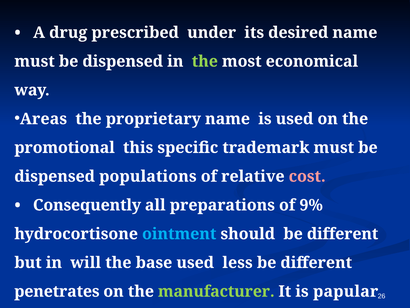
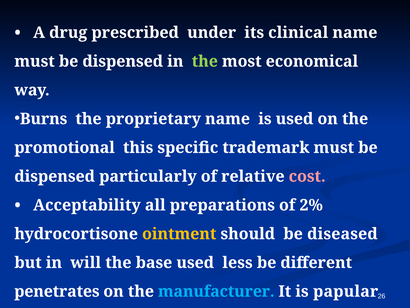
desired: desired -> clinical (298, 33)
Areas: Areas -> Burns (44, 119)
populations: populations -> particularly (148, 176)
Consequently: Consequently -> Acceptability (87, 205)
9%: 9% -> 2% (311, 205)
ointment colour: light blue -> yellow (179, 234)
should be different: different -> diseased (342, 234)
manufacturer colour: light green -> light blue (216, 291)
